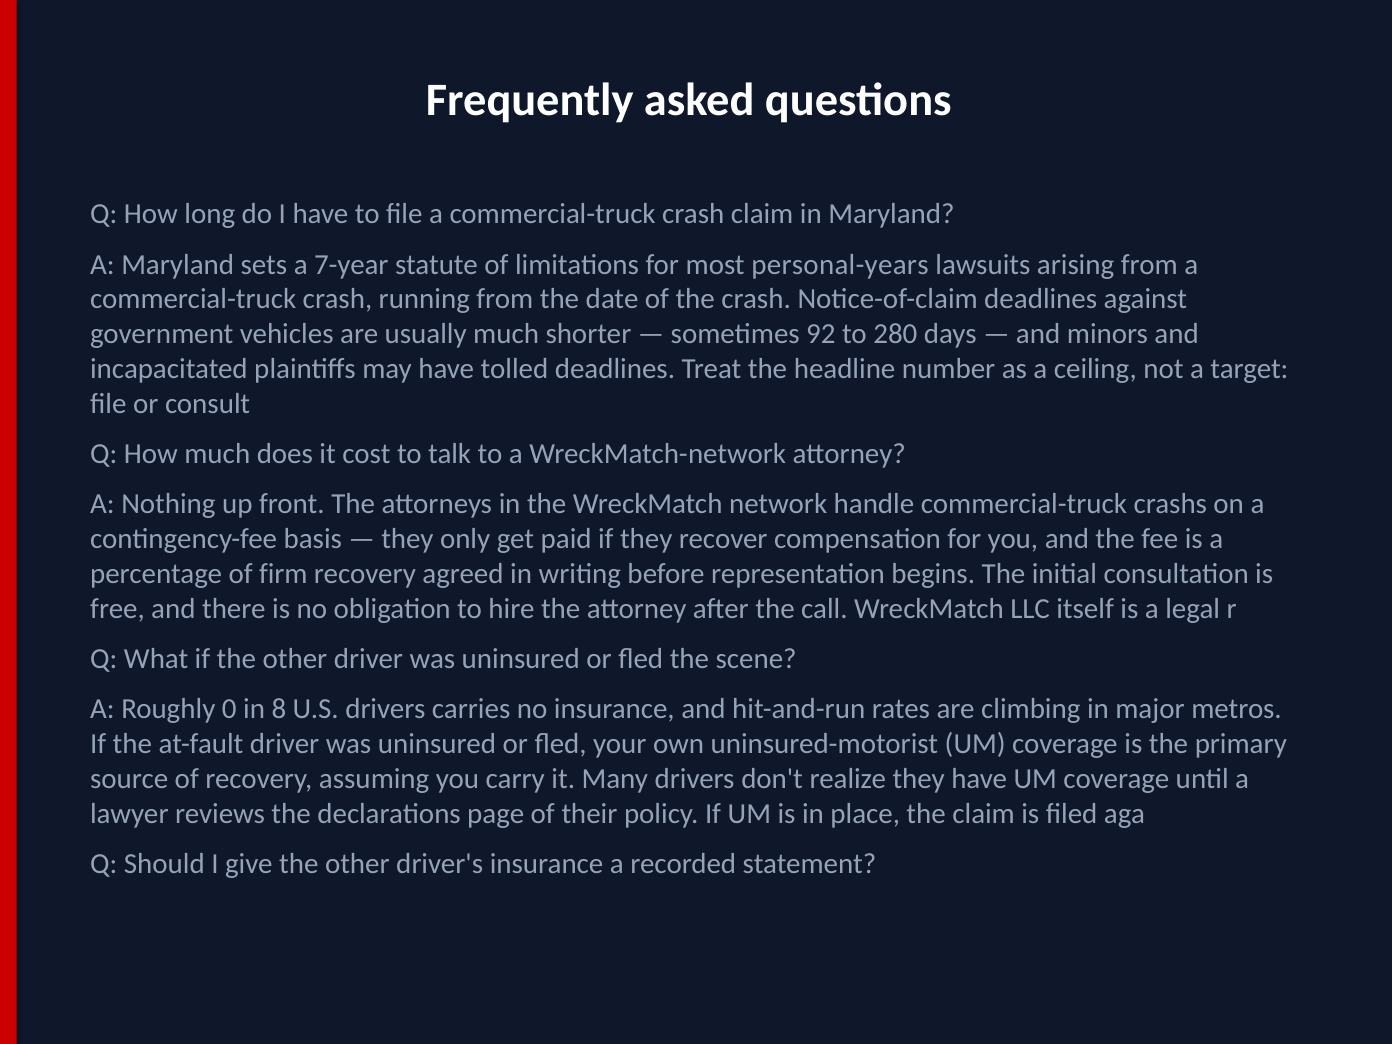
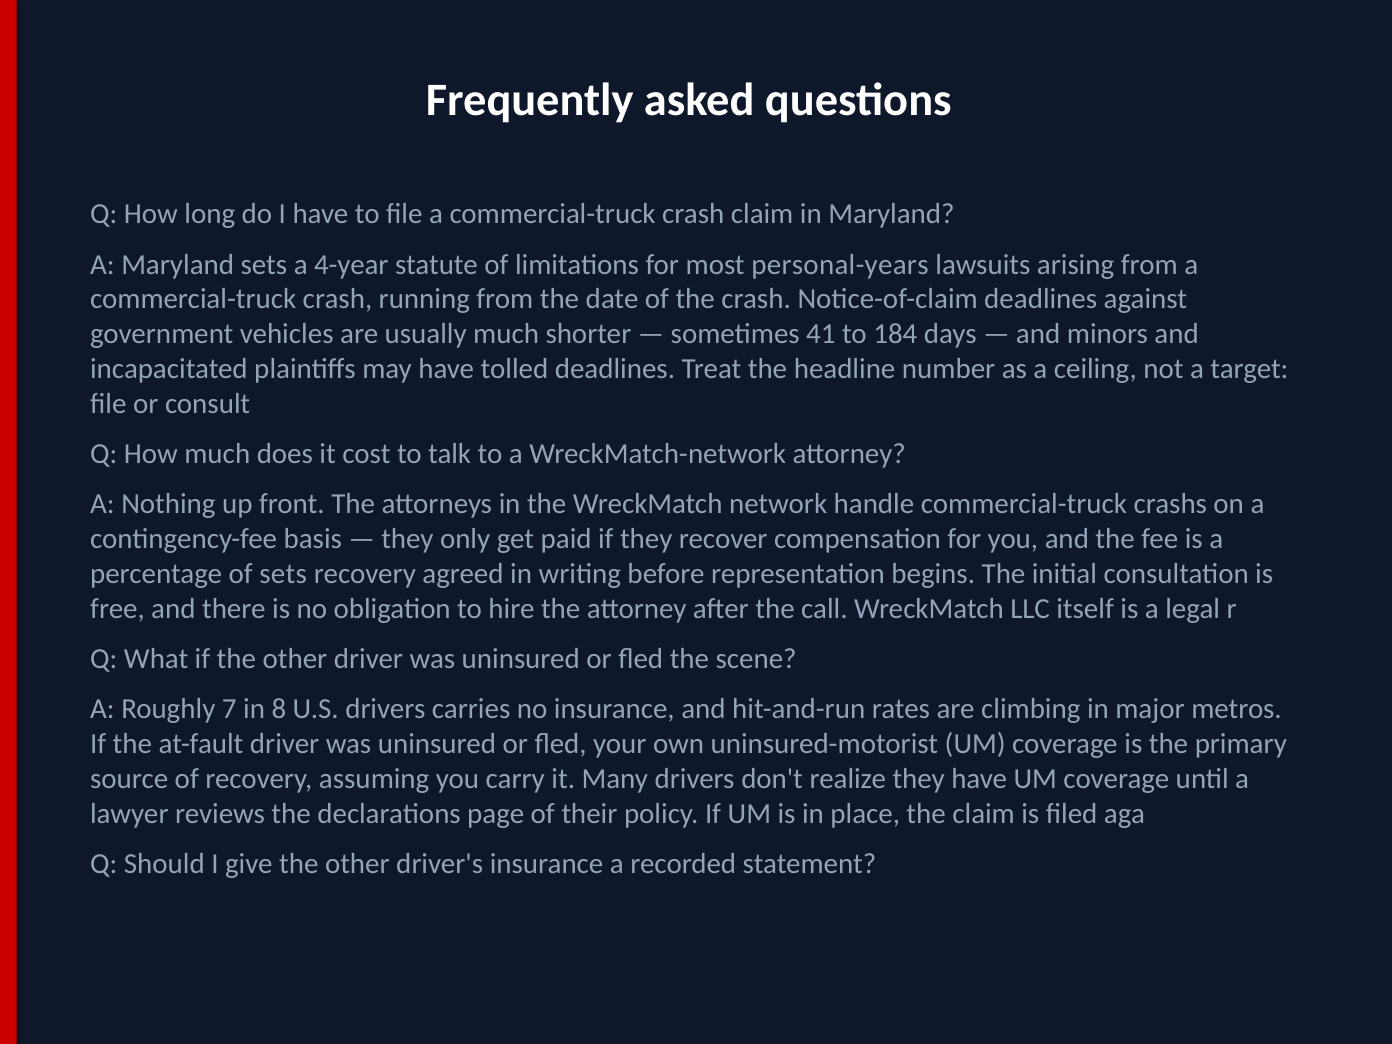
7-year: 7-year -> 4-year (351, 264)
92: 92 -> 41 (821, 334)
280: 280 -> 184 (895, 334)
of firm: firm -> sets (283, 574)
0: 0 -> 7 (229, 709)
